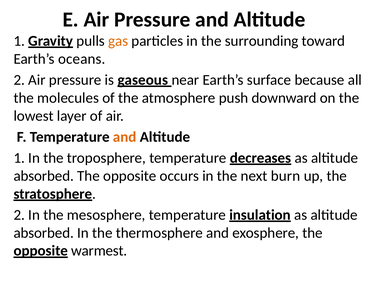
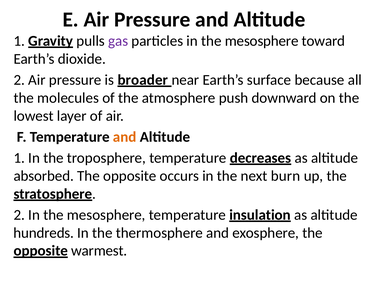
gas colour: orange -> purple (118, 41)
particles in the surrounding: surrounding -> mesosphere (262, 41)
oceans: oceans -> dioxide (82, 59)
gaseous: gaseous -> broader (143, 80)
absorbed: absorbed -> hundreds (44, 233)
